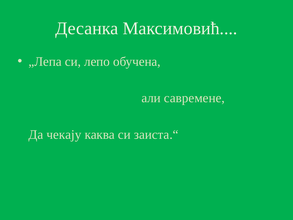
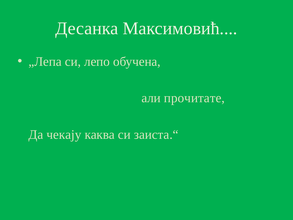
савремене: савремене -> прочитате (194, 98)
